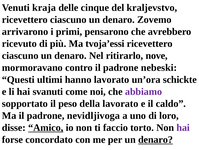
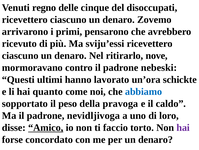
kraja: kraja -> regno (44, 8)
kraljevstvo: kraljevstvo -> disoccupati (152, 8)
tvoja’essi: tvoja’essi -> sviju’essi (105, 43)
svanuti: svanuti -> quanto (48, 91)
abbiamo colour: purple -> blue (144, 91)
della lavorato: lavorato -> pravoga (120, 103)
denaro underline: present -> none (156, 139)
